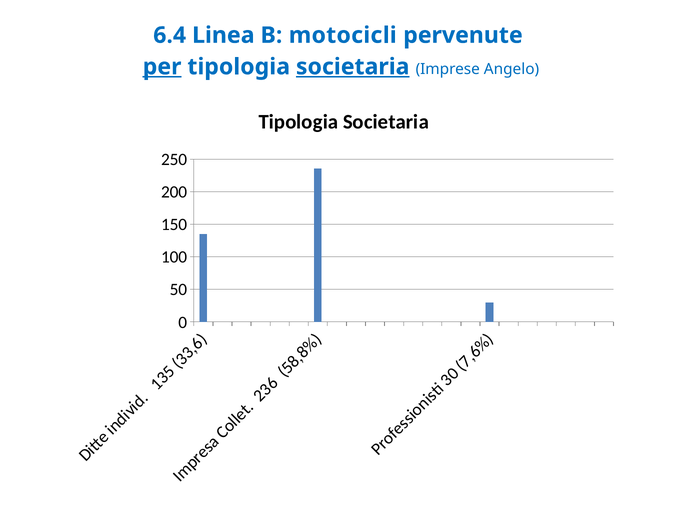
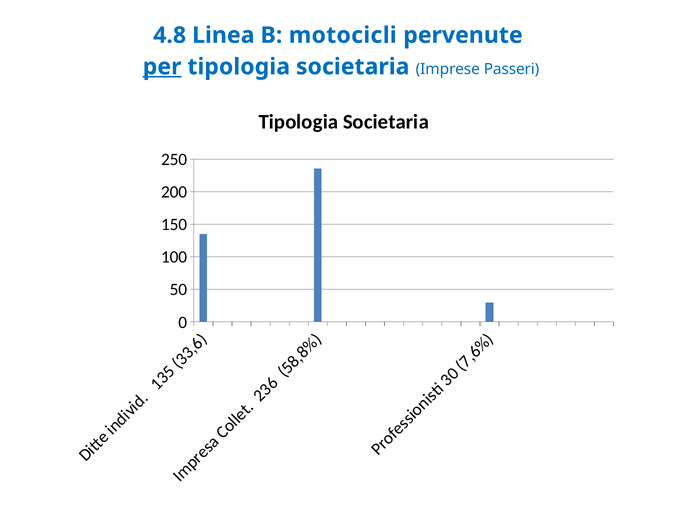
6.4: 6.4 -> 4.8 (170, 35)
societaria underline: present -> none (353, 67)
Angelo: Angelo -> Passeri (512, 69)
